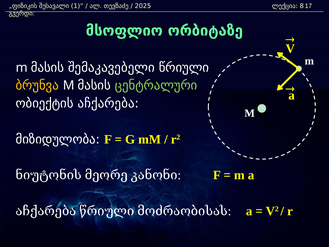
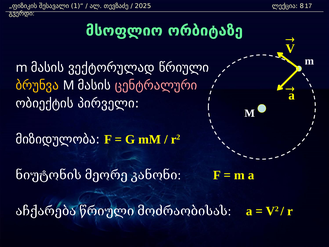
შემაკავებელი: შემაკავებელი -> ვექტორულად (111, 67)
ცენტრალური colour: light green -> pink (156, 85)
აჩქარება: აჩქარება -> პირველი (108, 103)
